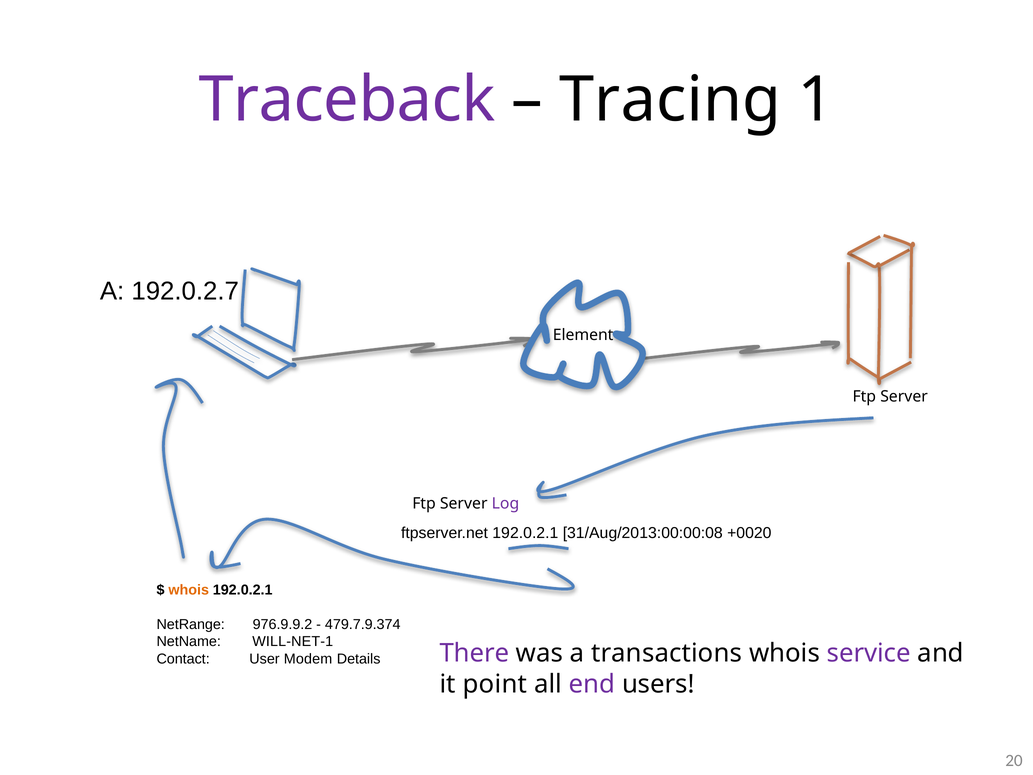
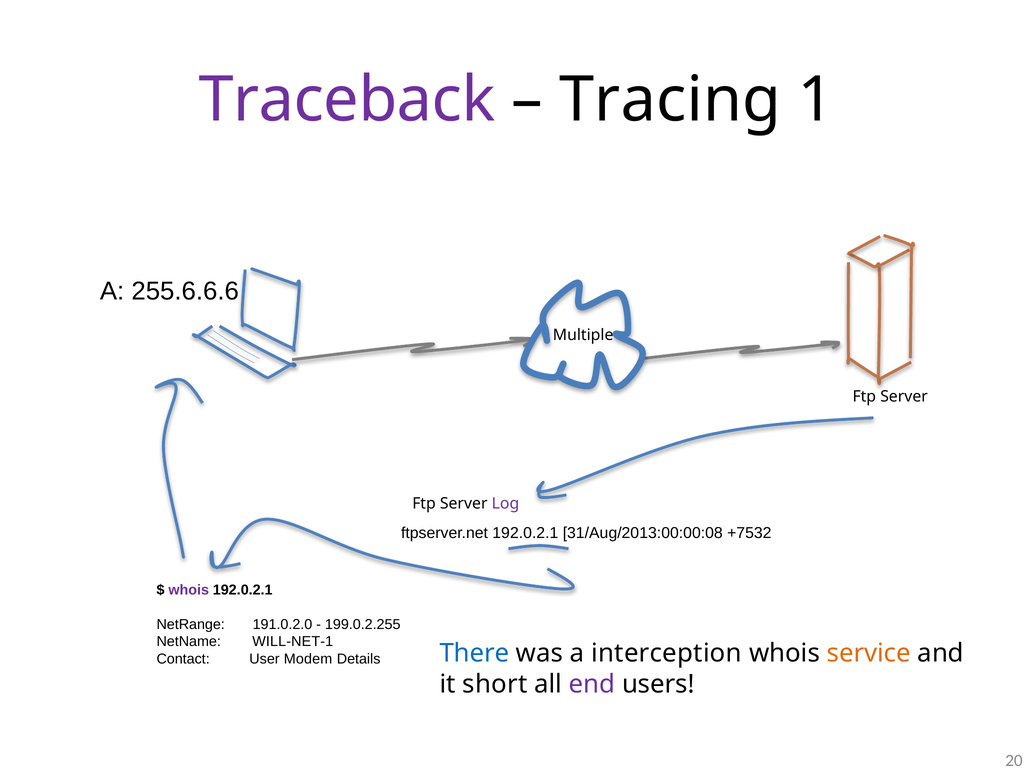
192.0.2.7: 192.0.2.7 -> 255.6.6.6 (185, 291)
Element: Element -> Multiple (583, 335)
+0020: +0020 -> +7532 (749, 533)
whois colour: orange -> purple (189, 590)
976.9.9.2: 976.9.9.2 -> 191.0.2.0 (282, 624)
479.7.9.374: 479.7.9.374 -> 199.0.2.255 (363, 624)
There colour: purple -> blue (475, 653)
transactions: transactions -> interception (667, 653)
service colour: purple -> orange (869, 653)
point: point -> short (495, 684)
